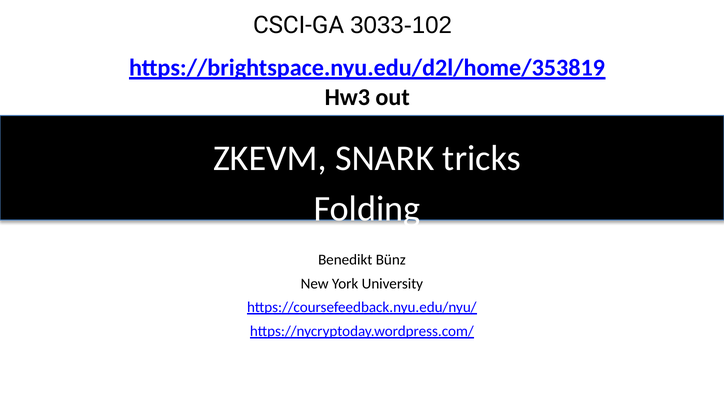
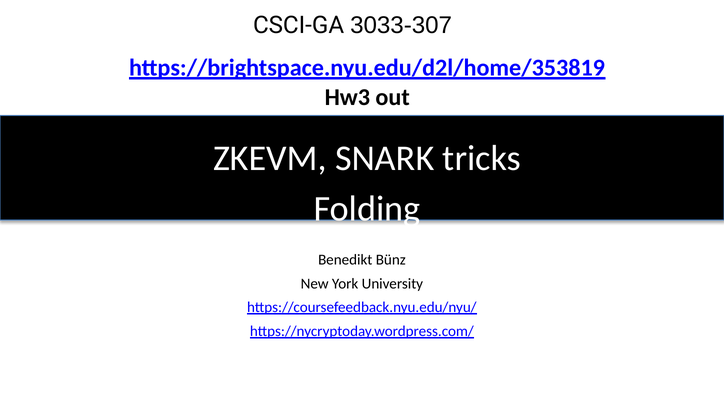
3033-102: 3033-102 -> 3033-307 (401, 25)
